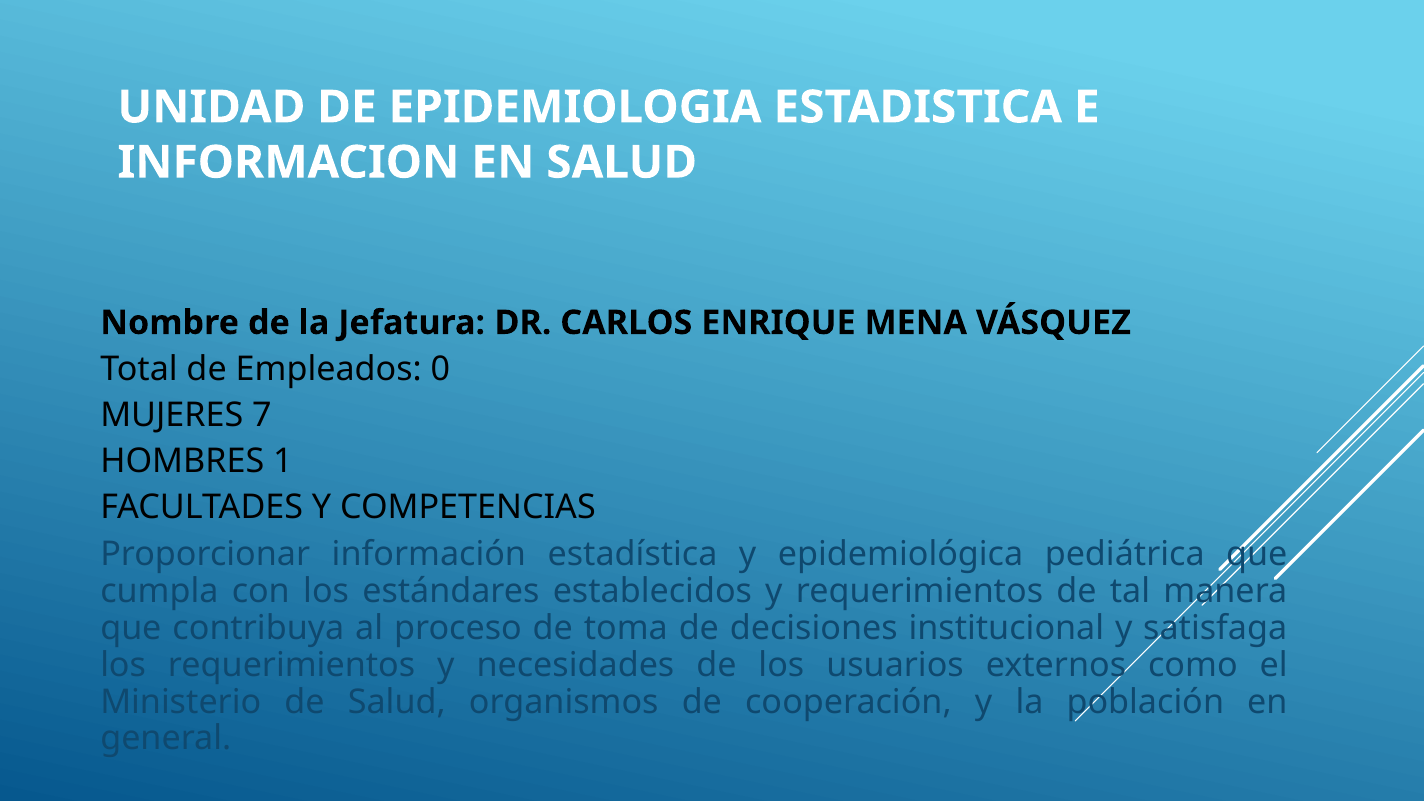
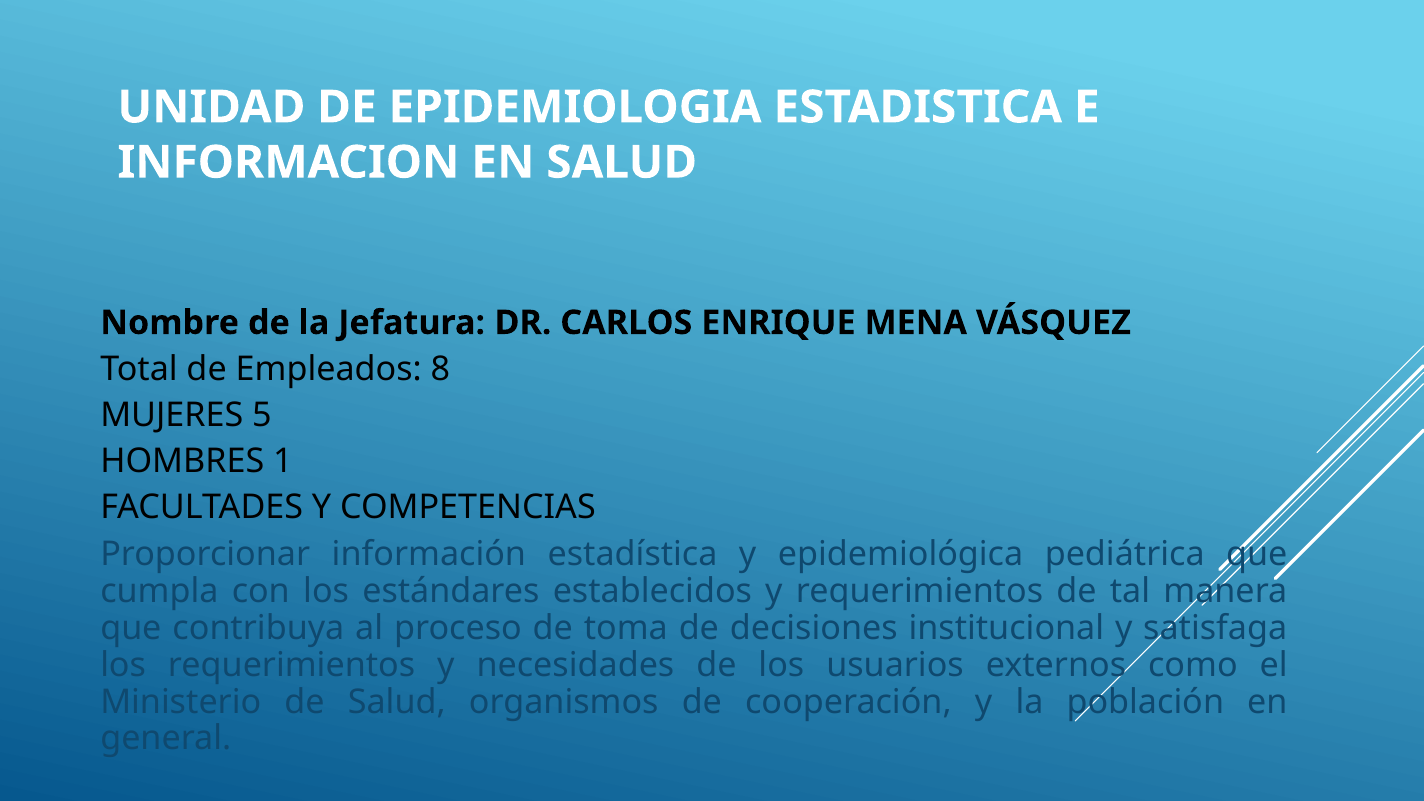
0: 0 -> 8 (440, 369)
7: 7 -> 5 (262, 415)
